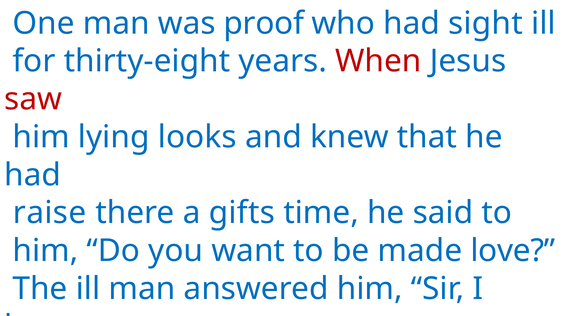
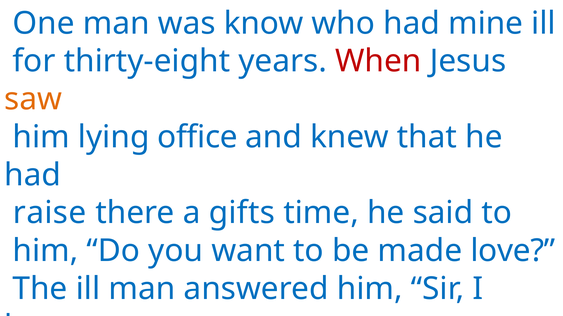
proof: proof -> know (264, 23)
sight: sight -> mine (486, 23)
saw colour: red -> orange (33, 99)
looks: looks -> office (197, 137)
